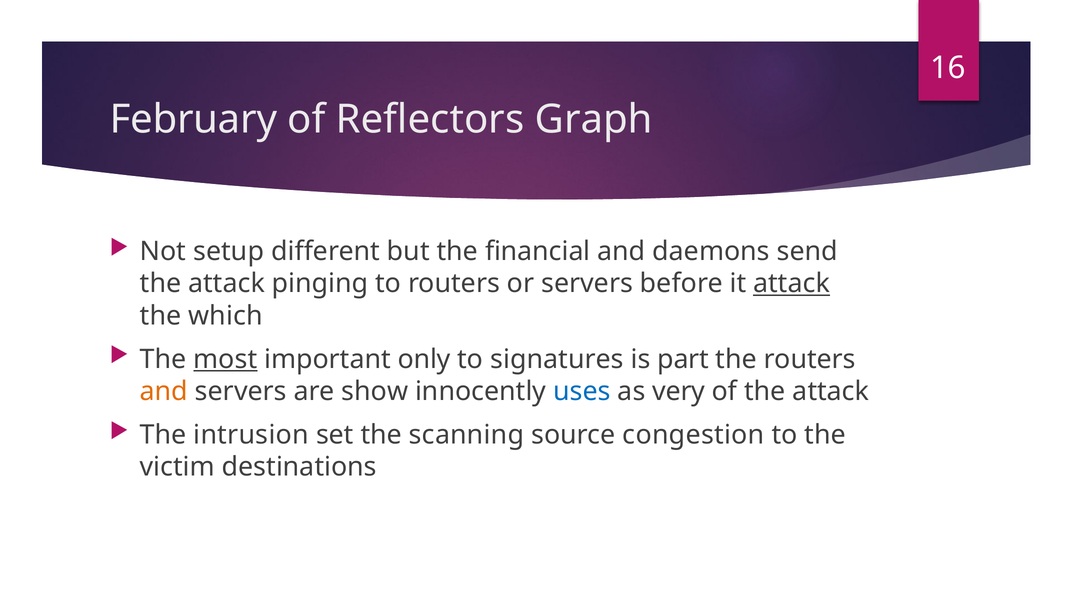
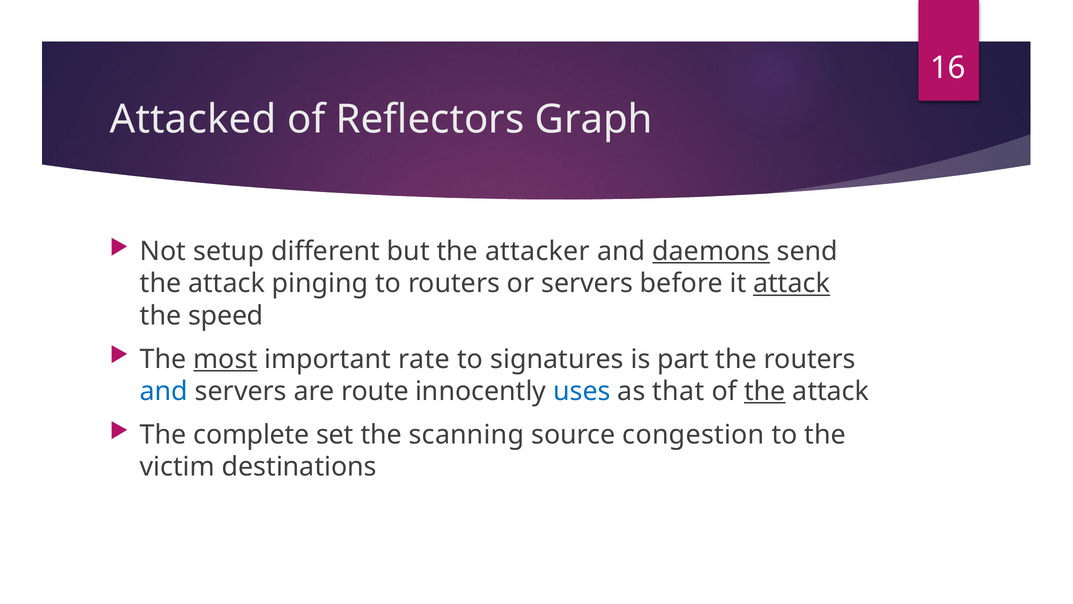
February: February -> Attacked (193, 120)
financial: financial -> attacker (538, 251)
daemons underline: none -> present (711, 251)
which: which -> speed (226, 316)
only: only -> rate (424, 359)
and colour: orange -> blue (164, 391)
show: show -> route (375, 391)
very: very -> that (678, 391)
the underline: none -> present (765, 391)
intrusion: intrusion -> complete (251, 434)
